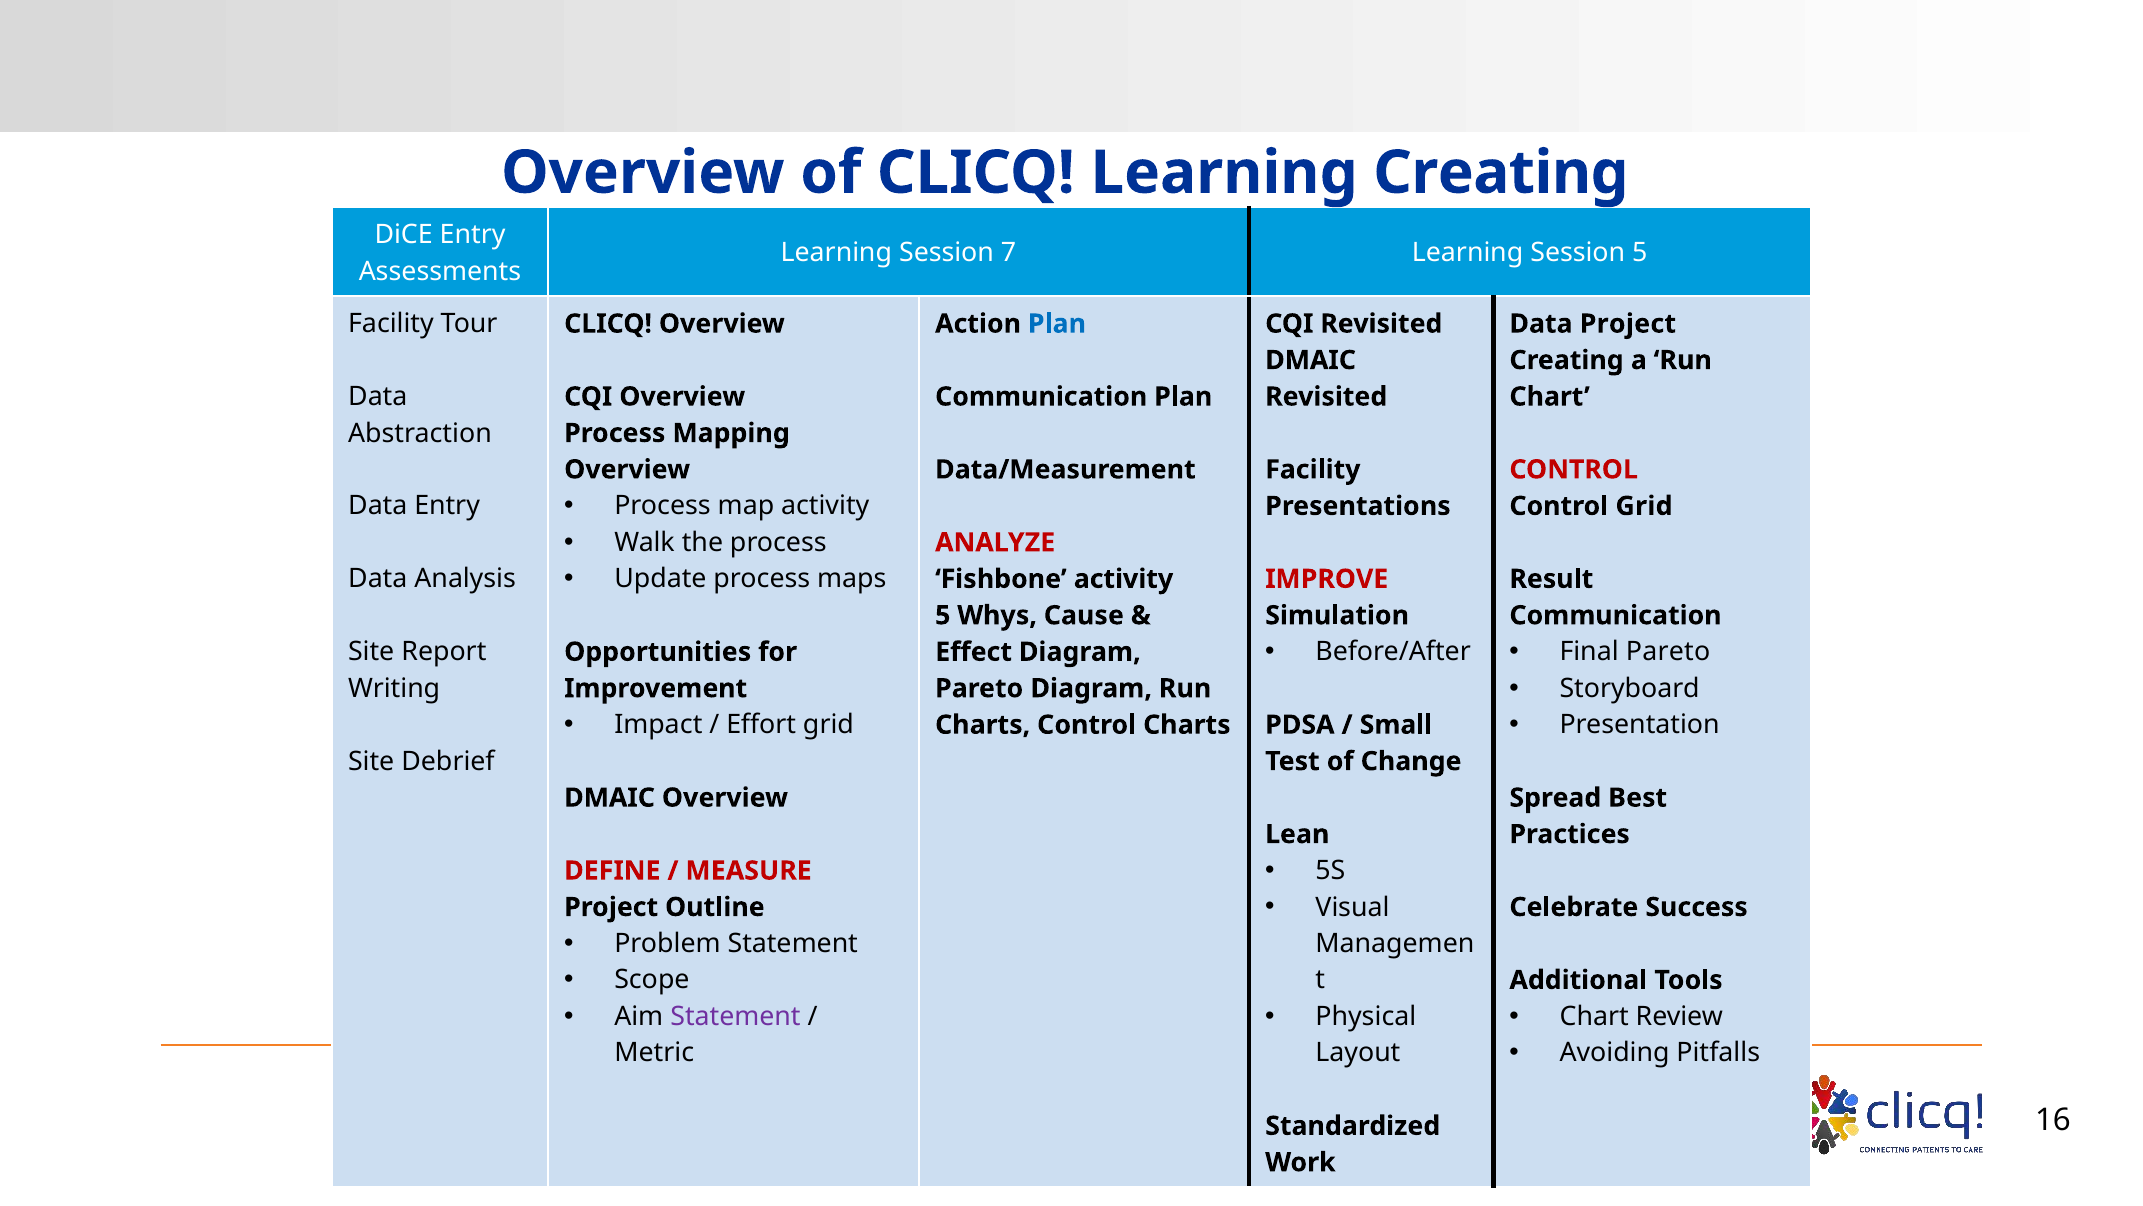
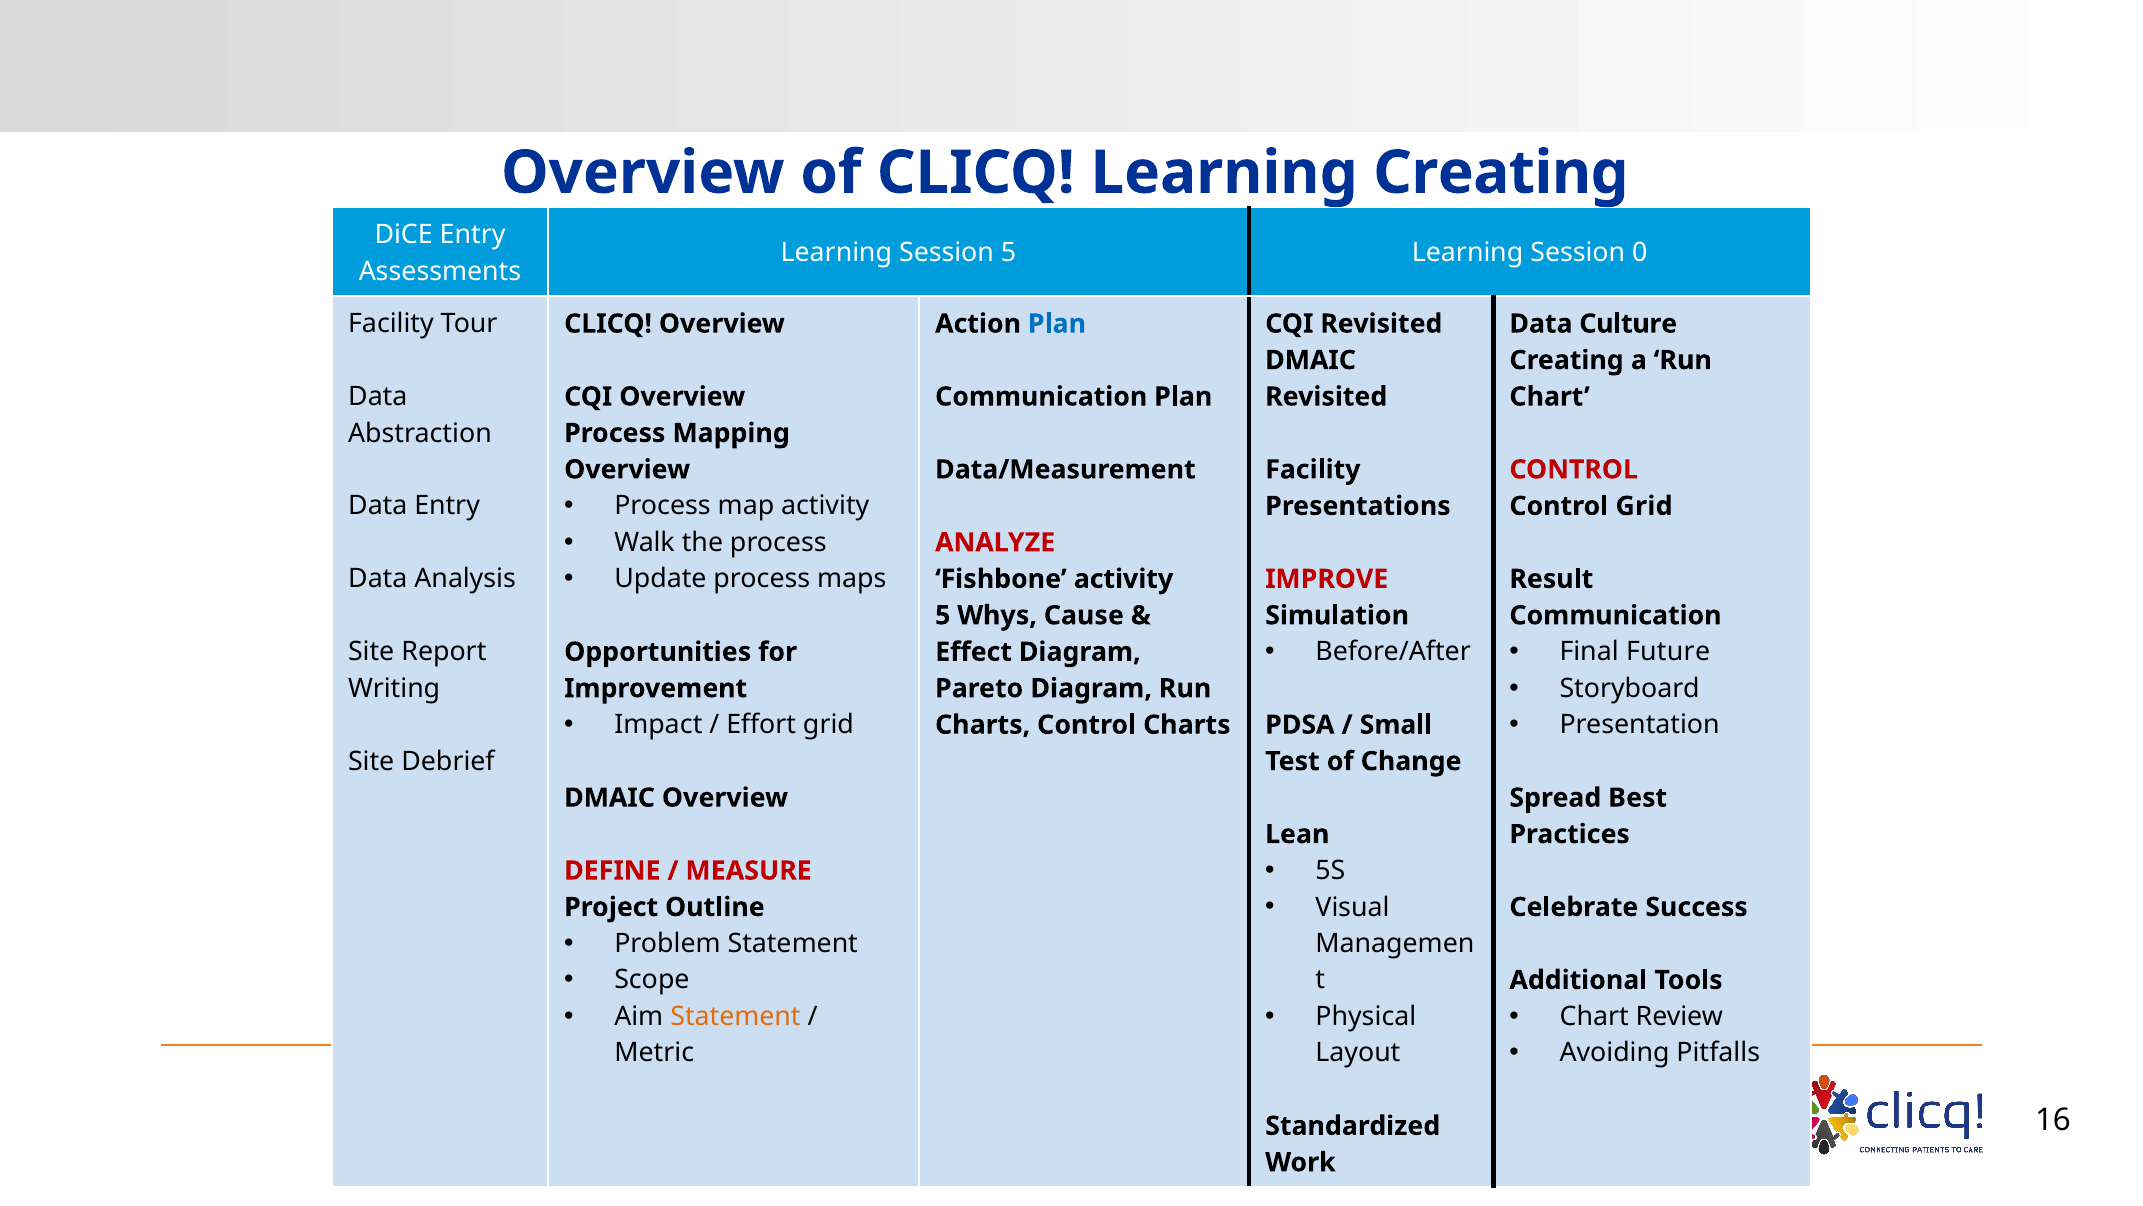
Session 7: 7 -> 5 (1009, 253)
Session 5: 5 -> 0 (1640, 253)
Data Project: Project -> Culture (1628, 324)
Final Pareto: Pareto -> Future (1668, 652)
Statement colour: purple -> orange (735, 1016)
